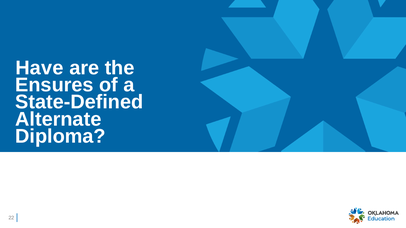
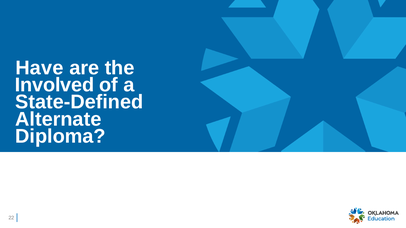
Ensures: Ensures -> Involved (55, 85)
